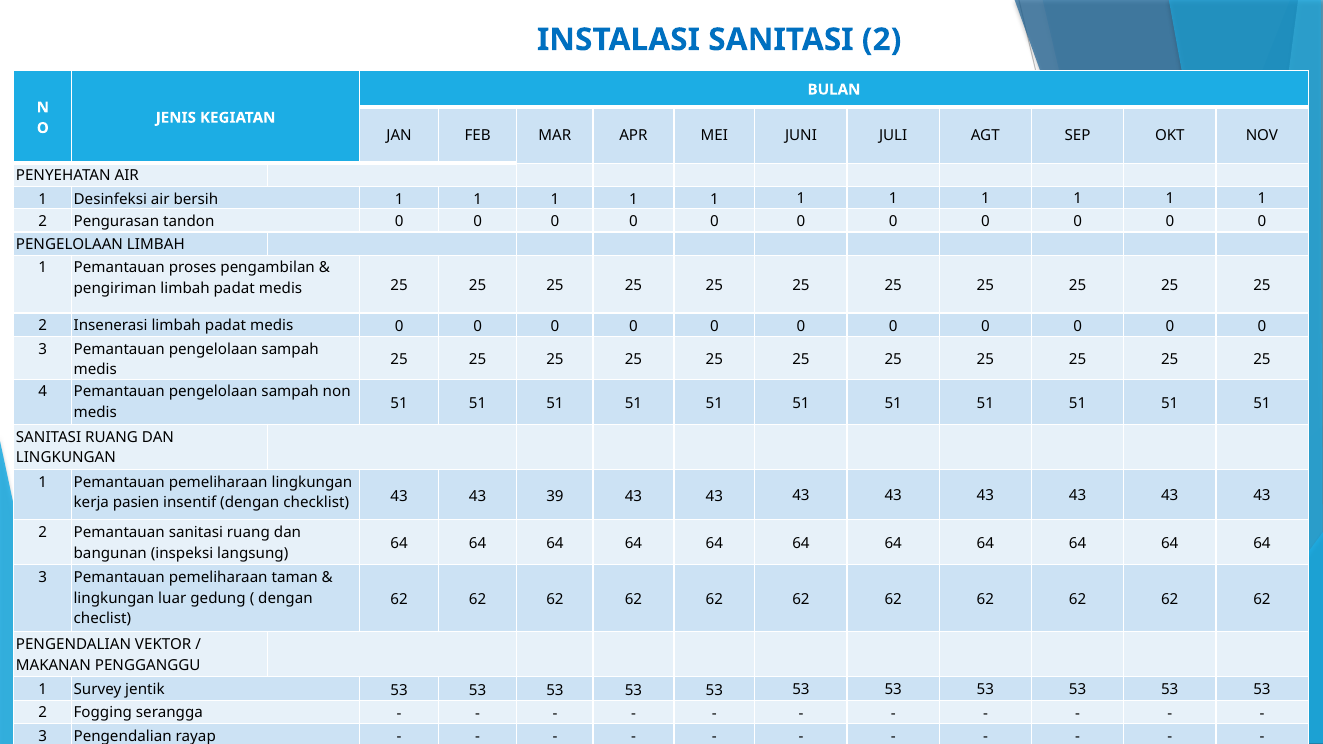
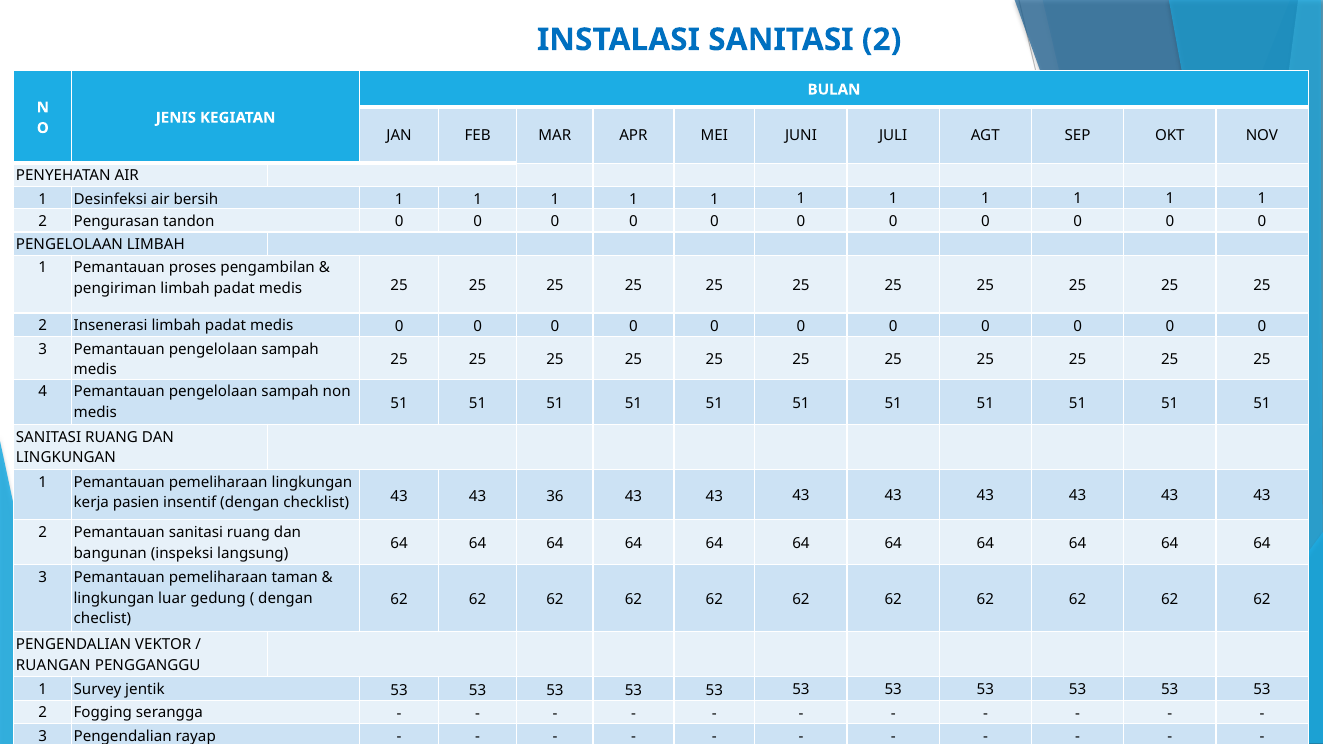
39: 39 -> 36 (555, 496)
MAKANAN: MAKANAN -> RUANGAN (53, 665)
